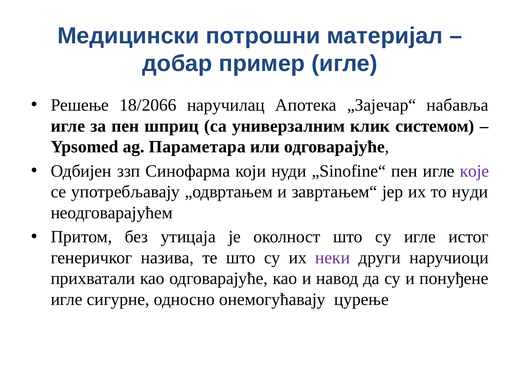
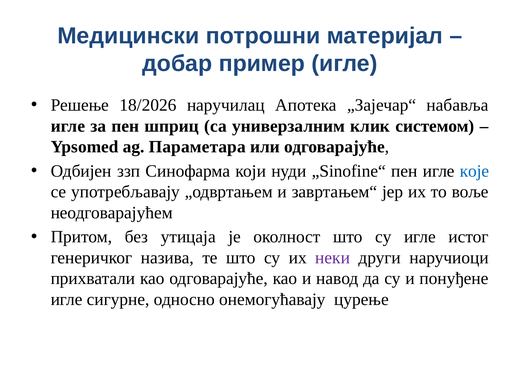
18/2066: 18/2066 -> 18/2026 (148, 105)
које colour: purple -> blue (475, 171)
то нуди: нуди -> воље (470, 192)
